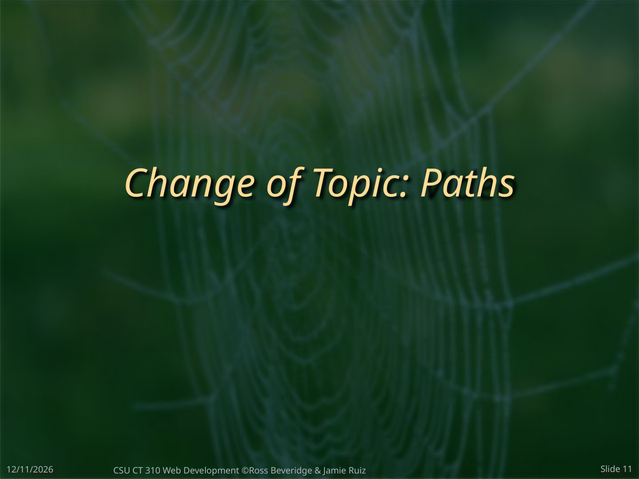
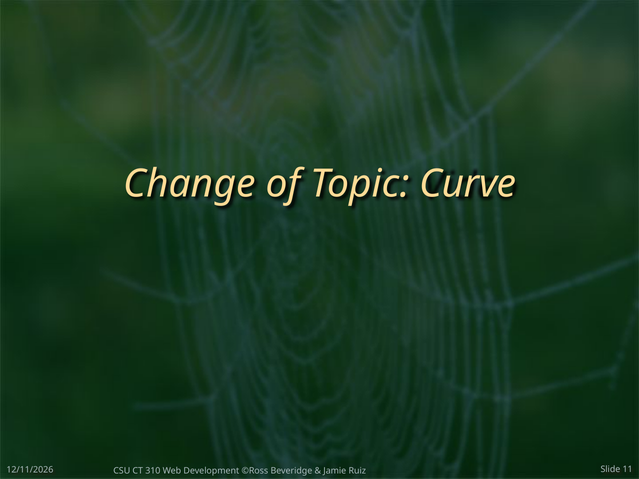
Paths: Paths -> Curve (468, 184)
